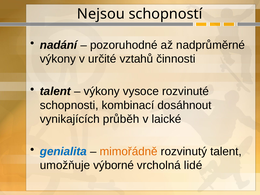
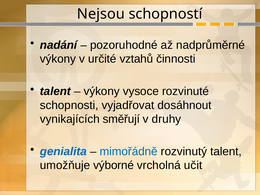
kombinací: kombinací -> vyjadřovat (128, 105)
průběh: průběh -> směřují (121, 119)
laické: laické -> druhy (166, 119)
mimořádně colour: orange -> blue (129, 151)
lidé: lidé -> učit (193, 165)
